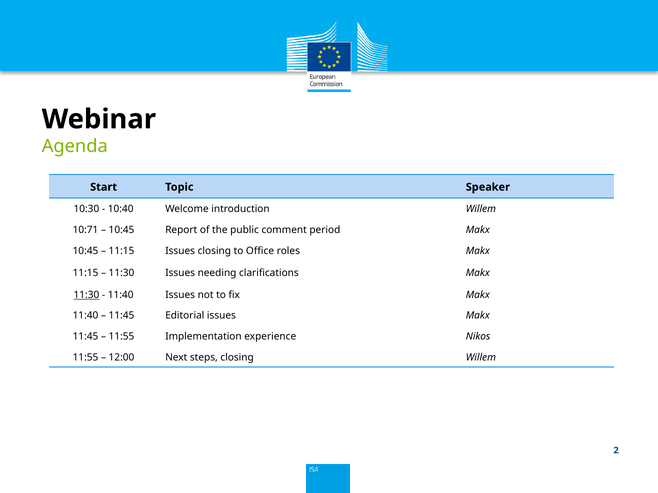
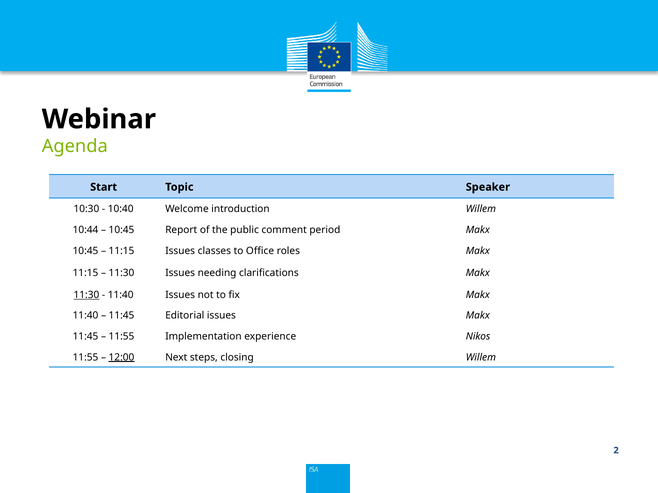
10:71: 10:71 -> 10:44 (86, 230)
Issues closing: closing -> classes (214, 251)
12:00 underline: none -> present (121, 358)
